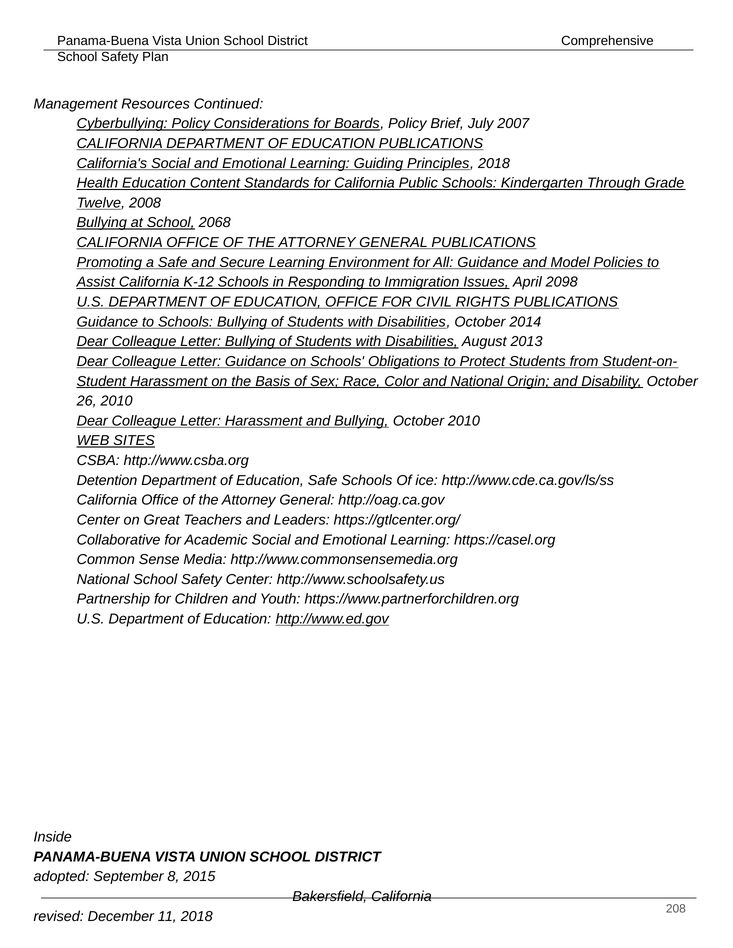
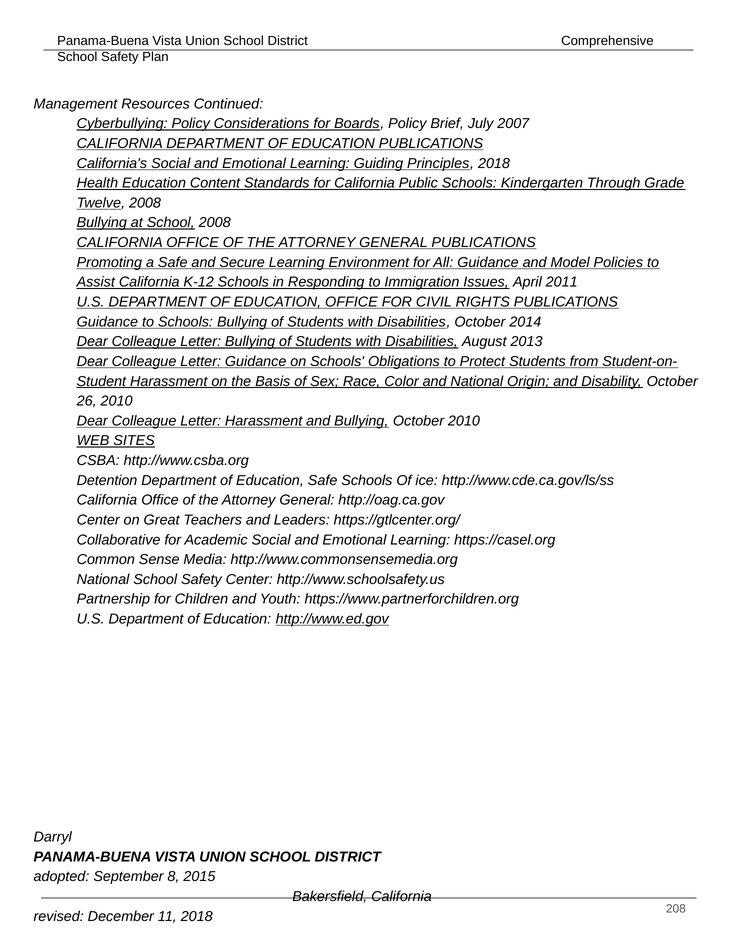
School 2068: 2068 -> 2008 (215, 223)
2098: 2098 -> 2011 (562, 282)
Inside: Inside -> Darryl (53, 838)
